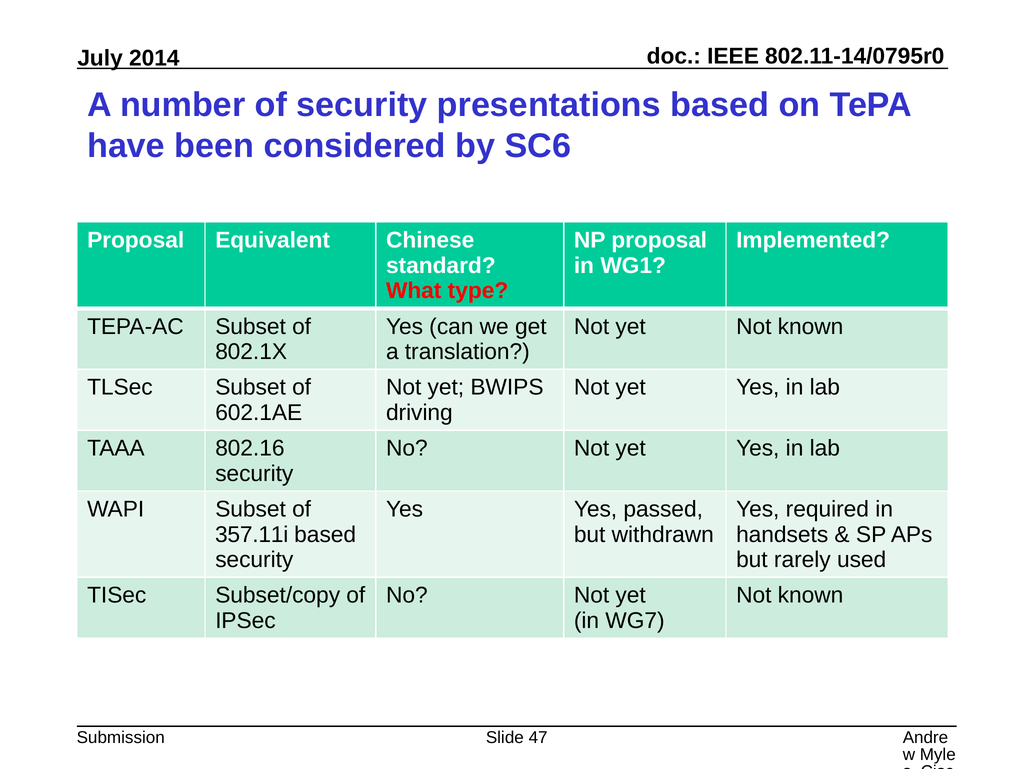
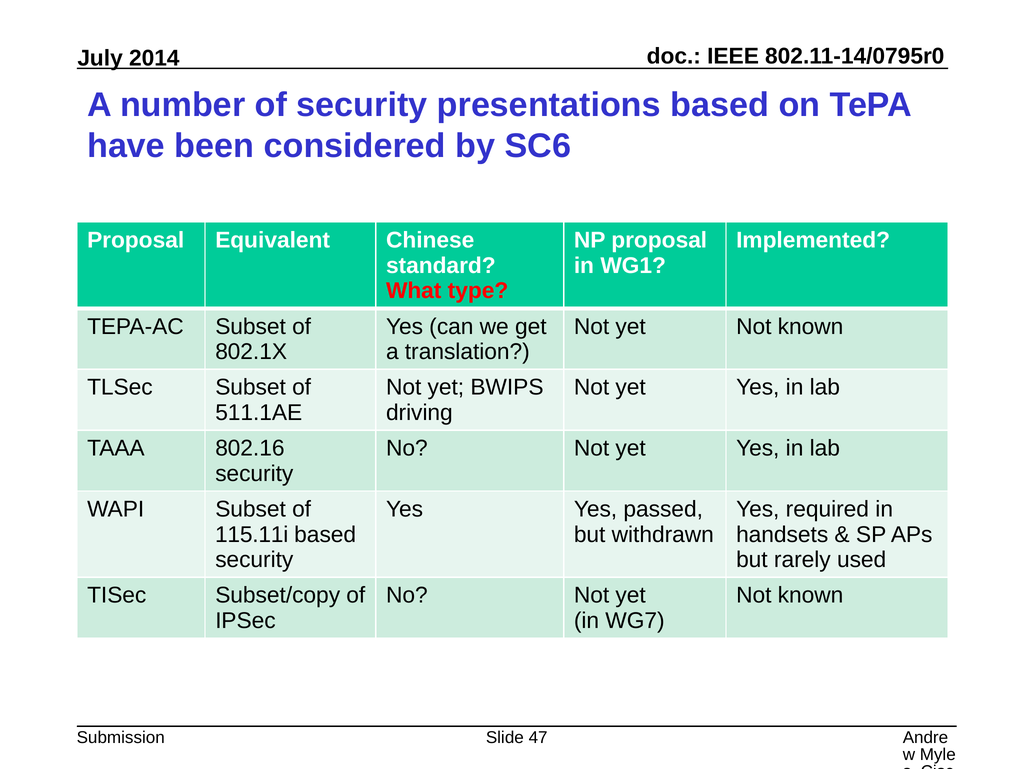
602.1AE: 602.1AE -> 511.1AE (259, 413)
357.11i: 357.11i -> 115.11i (252, 534)
